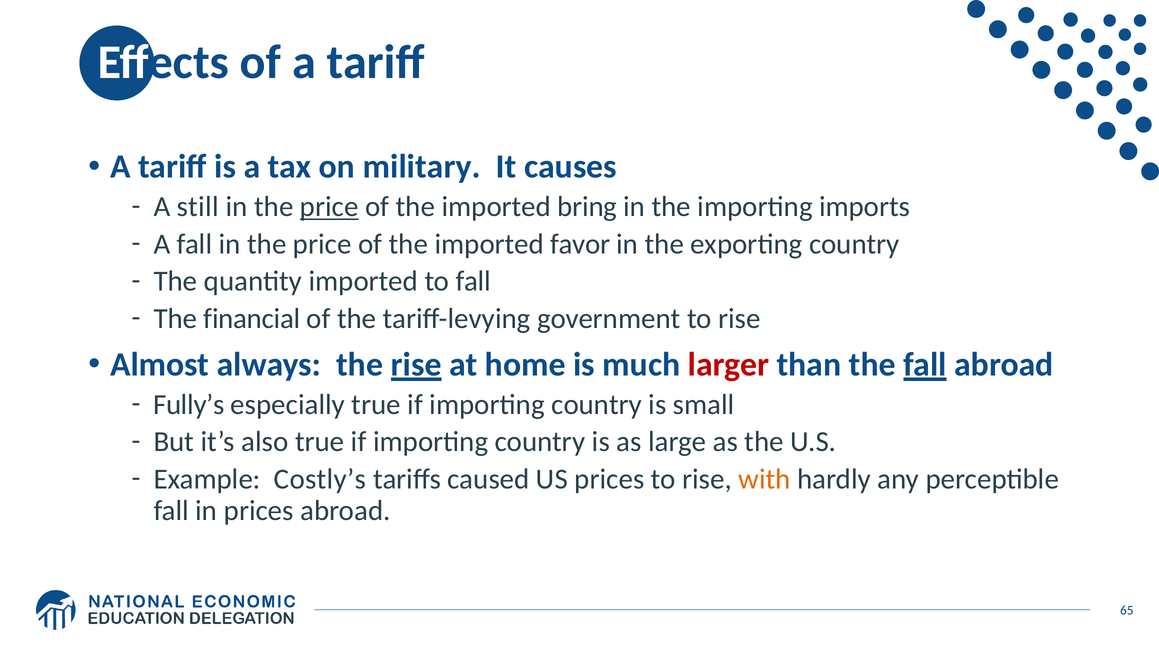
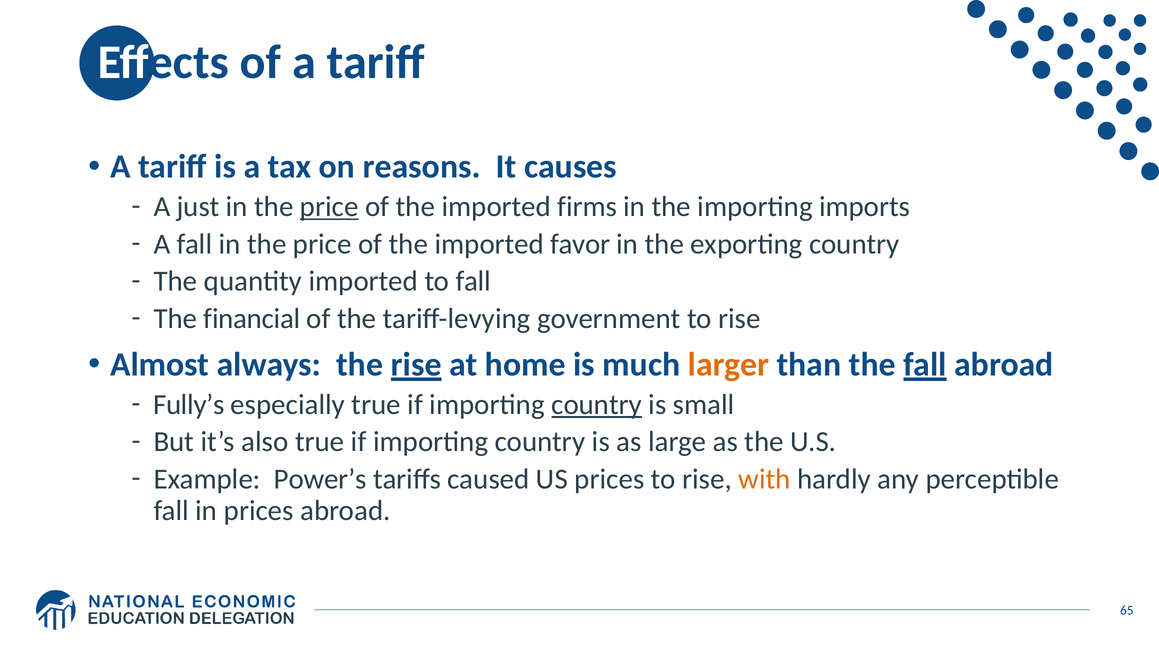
military: military -> reasons (422, 167)
still: still -> just (198, 207)
bring: bring -> firms (587, 207)
larger colour: red -> orange (729, 365)
country underline: none -> present (597, 405)
Costly’s: Costly’s -> Power’s (320, 479)
